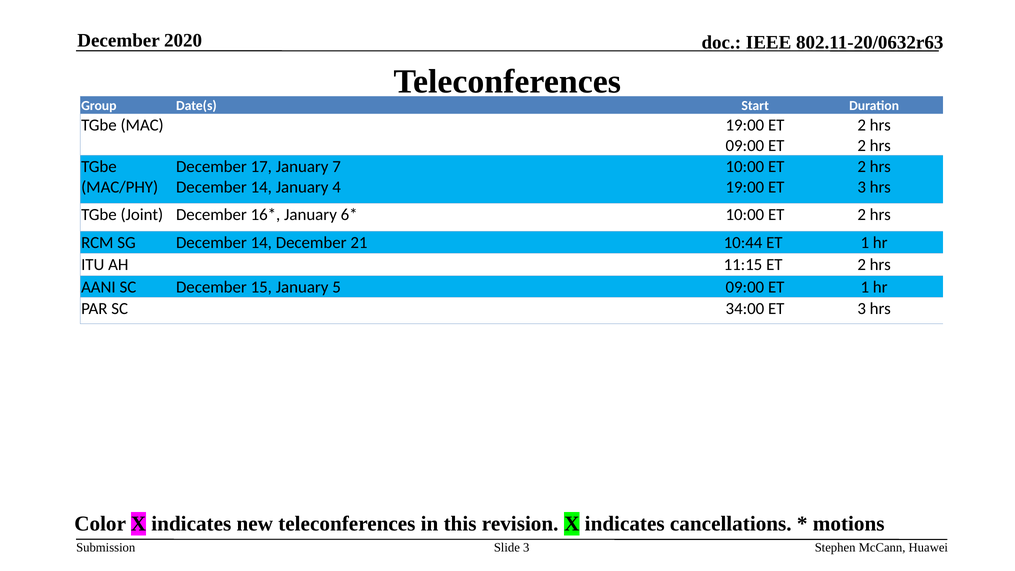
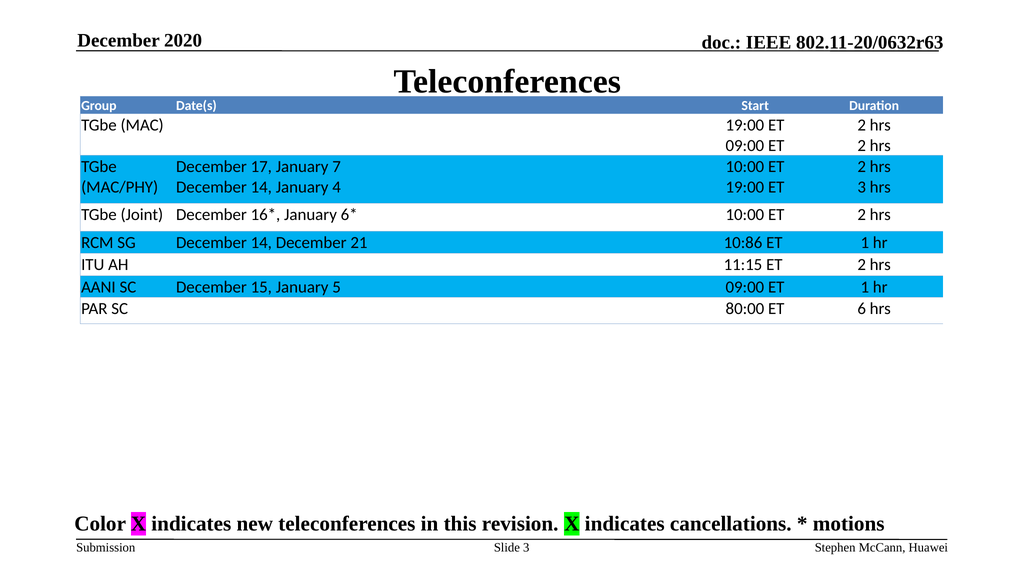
10:44: 10:44 -> 10:86 (743, 243)
34:00: 34:00 -> 80:00 (745, 308)
ET 3: 3 -> 6 (862, 308)
